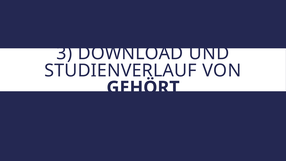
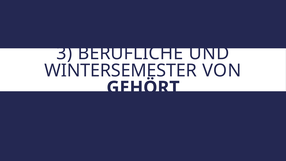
DOWNLOAD: DOWNLOAD -> BERUFLICHE (130, 53)
STUDIENVERLAUF: STUDIENVERLAUF -> WINTERSEMESTER (121, 70)
